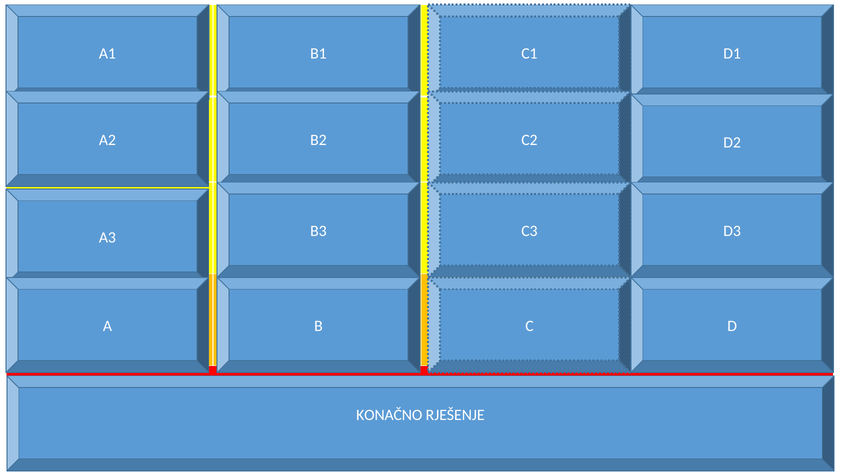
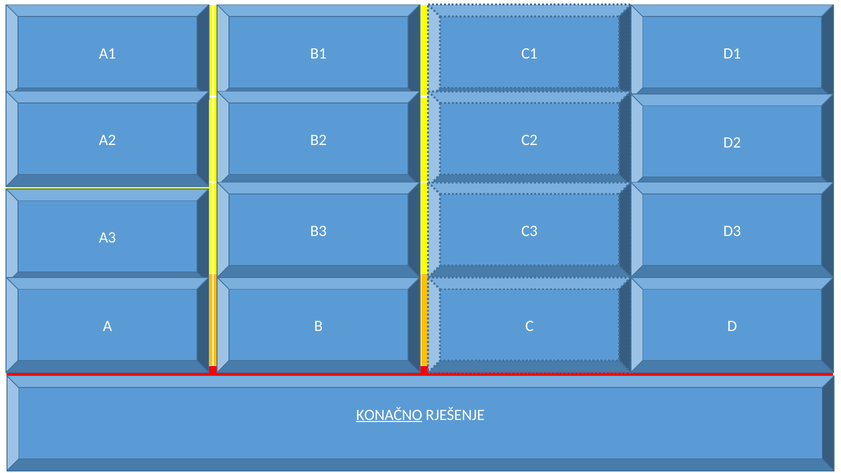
KONAČNO underline: none -> present (389, 415)
